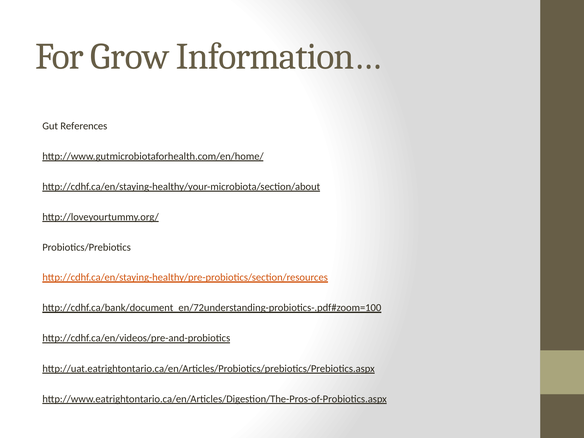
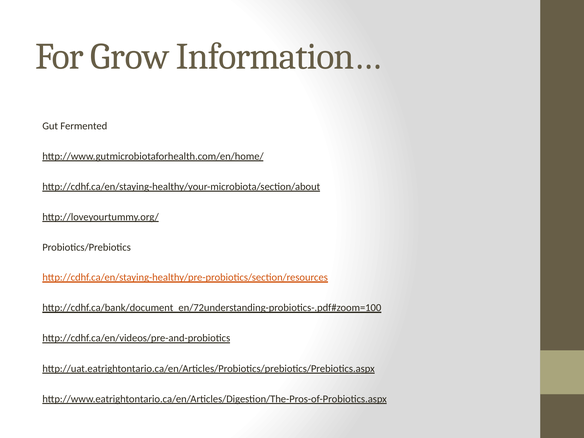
References: References -> Fermented (84, 126)
